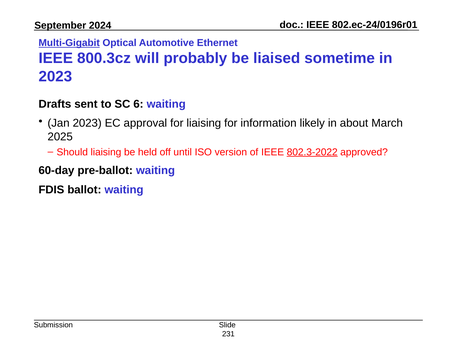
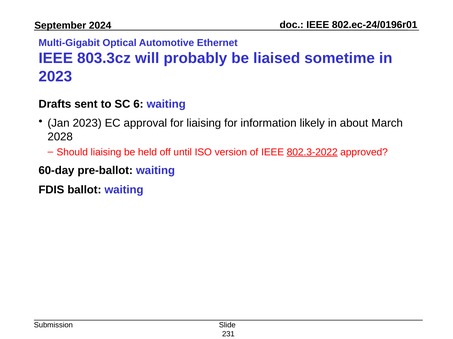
Multi-Gigabit underline: present -> none (69, 43)
800.3cz: 800.3cz -> 803.3cz (104, 58)
2025: 2025 -> 2028 (60, 137)
